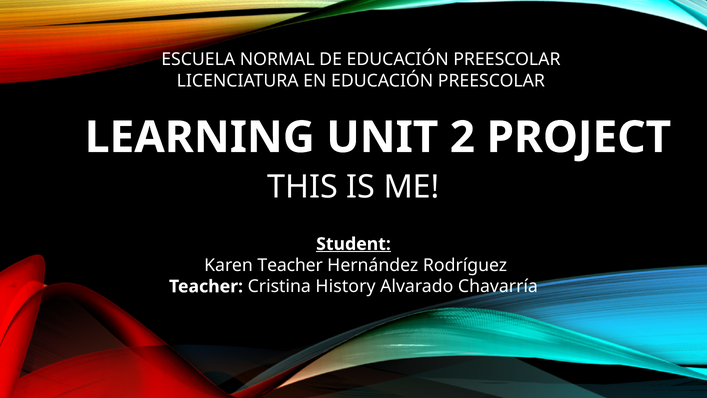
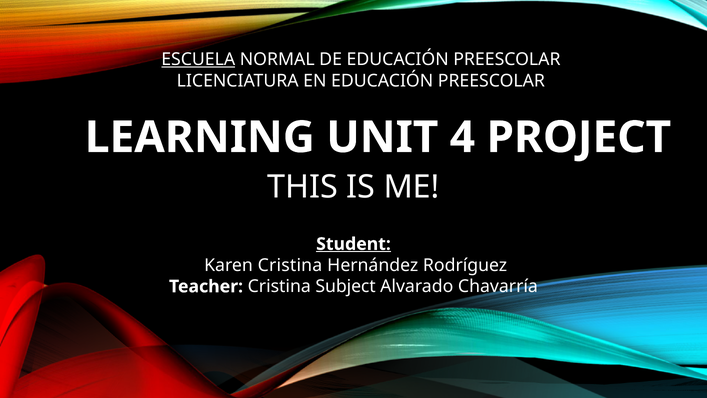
ESCUELA underline: none -> present (198, 59)
2: 2 -> 4 (462, 137)
Karen Teacher: Teacher -> Cristina (290, 265)
History: History -> Subject (346, 286)
